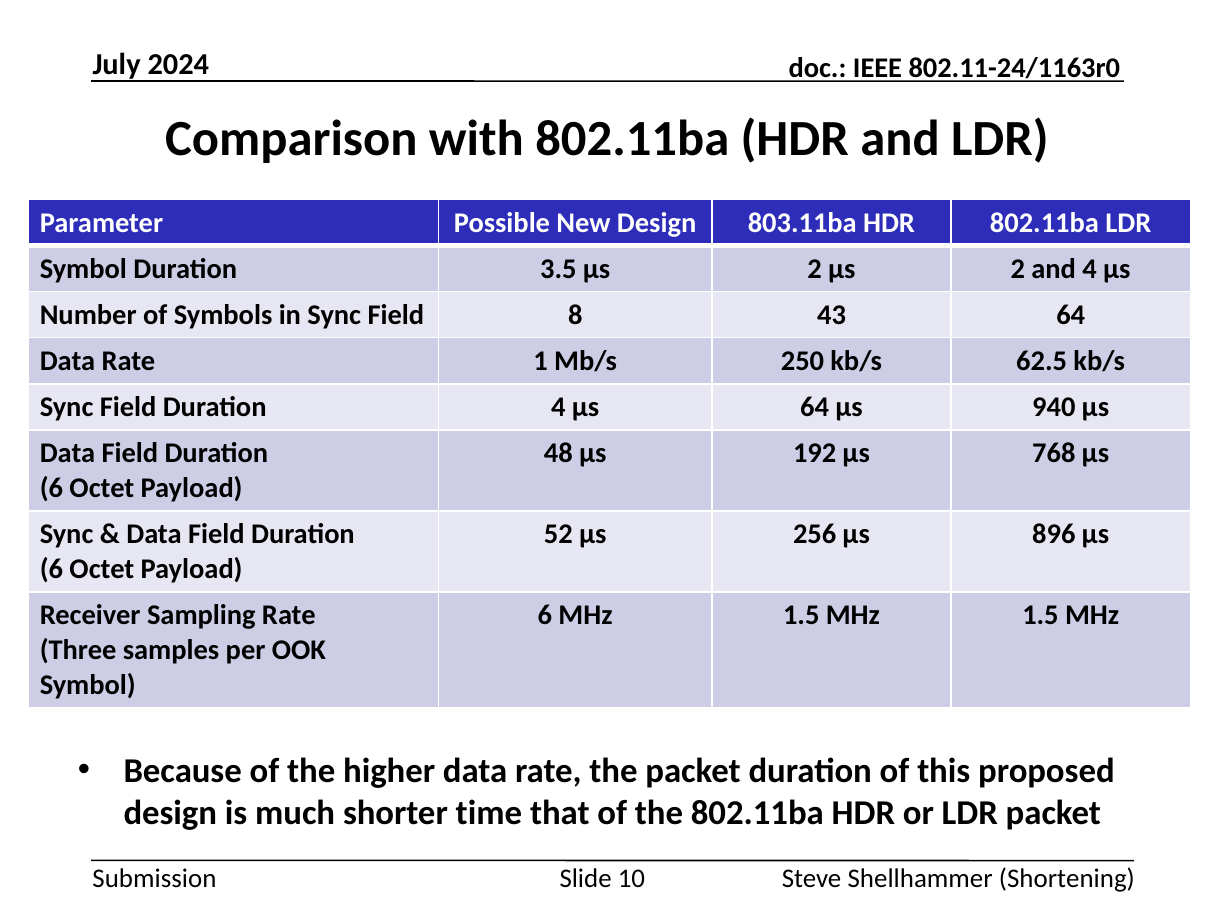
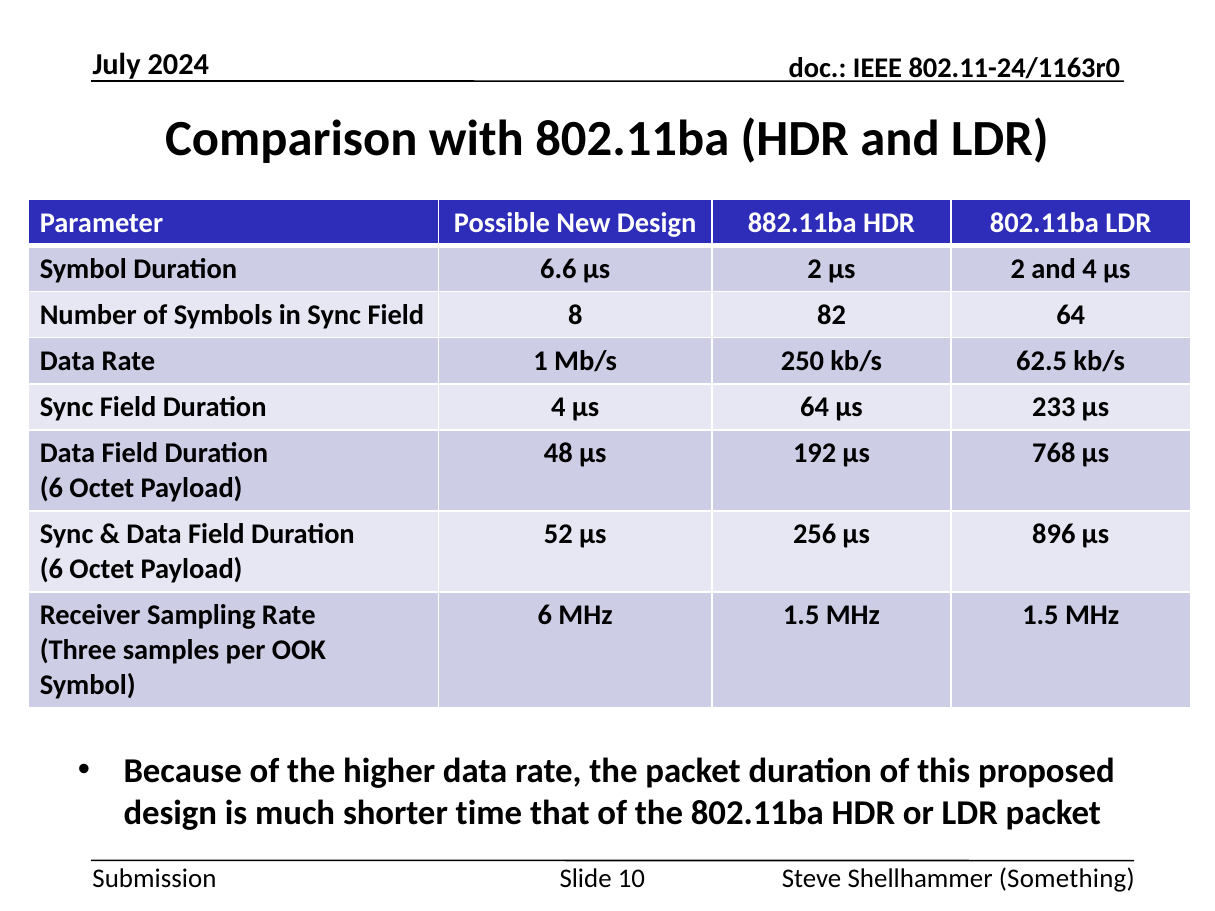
803.11ba: 803.11ba -> 882.11ba (802, 223)
3.5: 3.5 -> 6.6 (558, 269)
43: 43 -> 82 (832, 315)
940: 940 -> 233 (1054, 408)
Shortening: Shortening -> Something (1067, 878)
